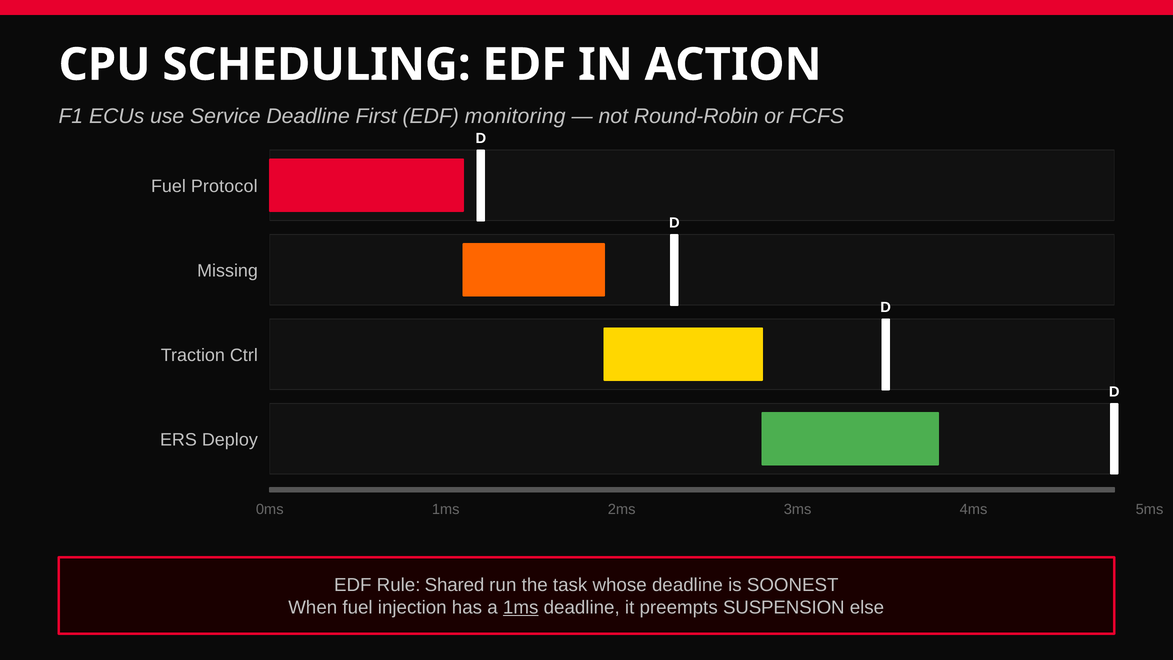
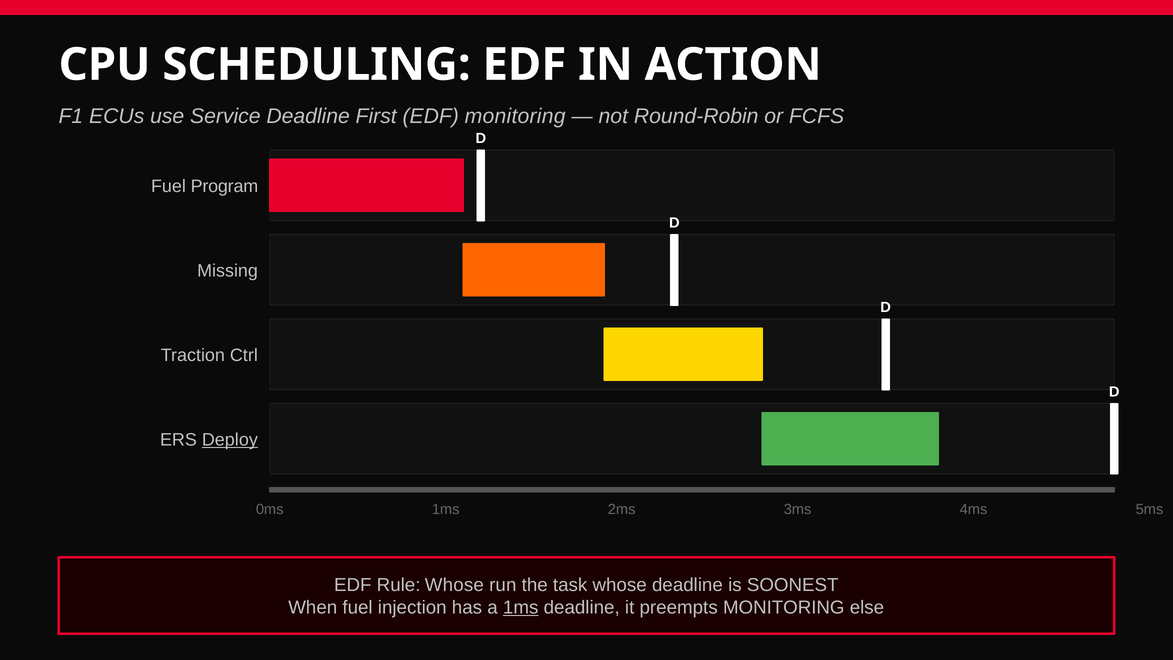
Protocol: Protocol -> Program (224, 187)
Deploy underline: none -> present (230, 440)
Rule Shared: Shared -> Whose (454, 585)
preempts SUSPENSION: SUSPENSION -> MONITORING (784, 607)
